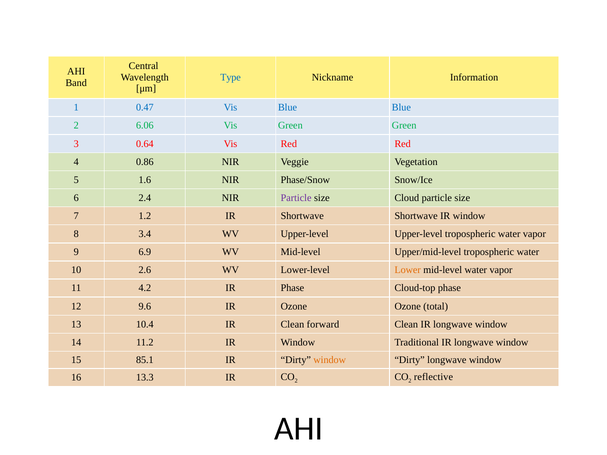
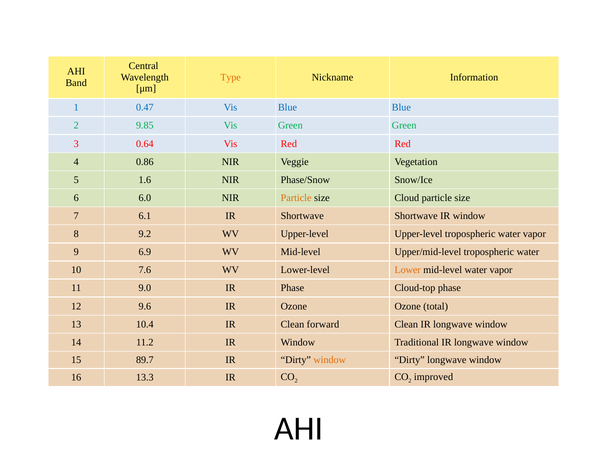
Type colour: blue -> orange (231, 77)
6.06: 6.06 -> 9.85 (145, 126)
2.4: 2.4 -> 6.0 (145, 198)
Particle colour: purple -> orange (296, 198)
1.2: 1.2 -> 6.1 (145, 216)
3.4: 3.4 -> 9.2 (145, 234)
2.6: 2.6 -> 7.6 (145, 270)
4.2: 4.2 -> 9.0 (145, 288)
85.1: 85.1 -> 89.7 (145, 360)
reflective: reflective -> improved (433, 377)
